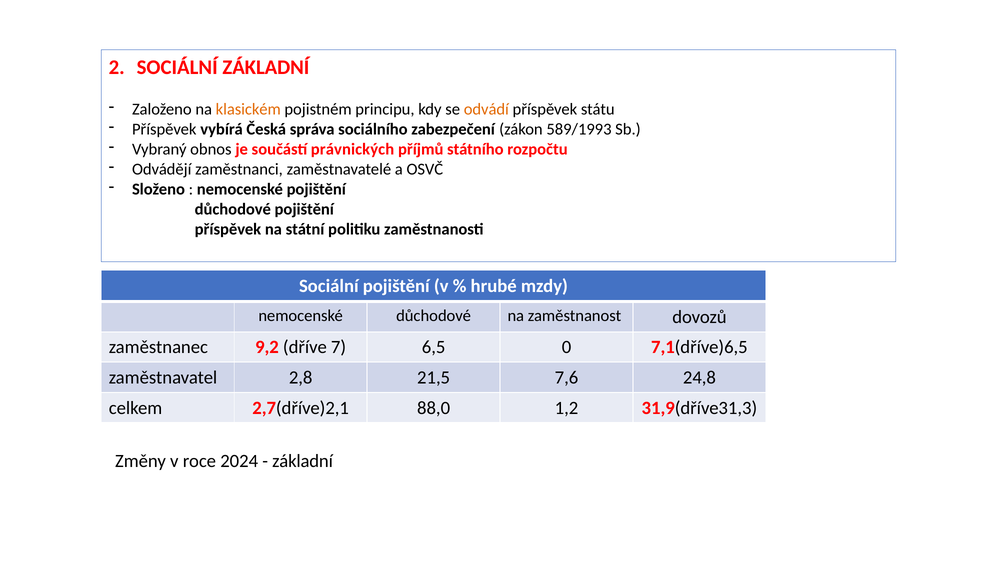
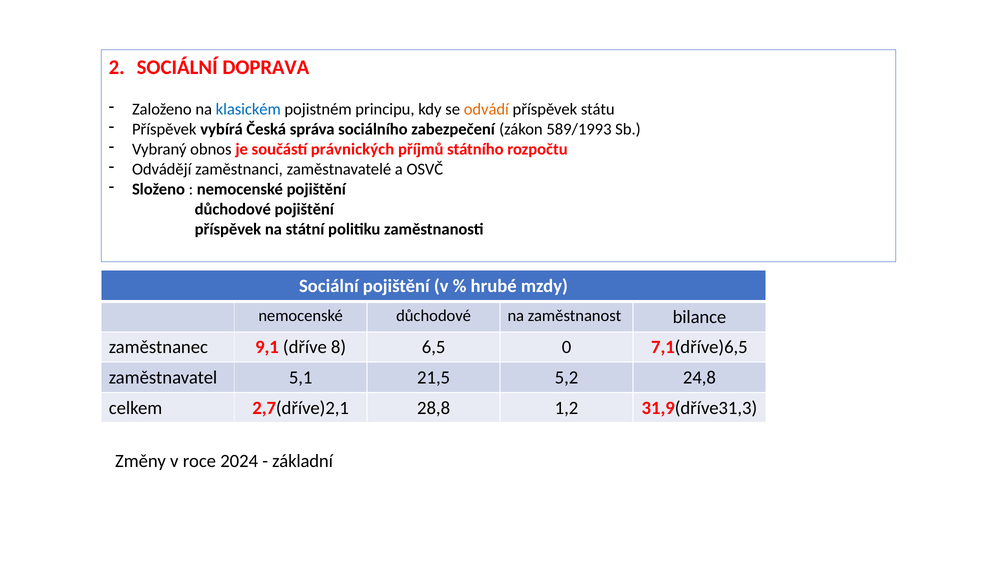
SOCIÁLNÍ ZÁKLADNÍ: ZÁKLADNÍ -> DOPRAVA (266, 67)
klasickém colour: orange -> blue (248, 109)
dovozů: dovozů -> bilance (699, 317)
9,2: 9,2 -> 9,1 (267, 347)
7: 7 -> 8 (339, 347)
2,8: 2,8 -> 5,1 (301, 377)
7,6: 7,6 -> 5,2 (567, 377)
88,0: 88,0 -> 28,8 (434, 408)
